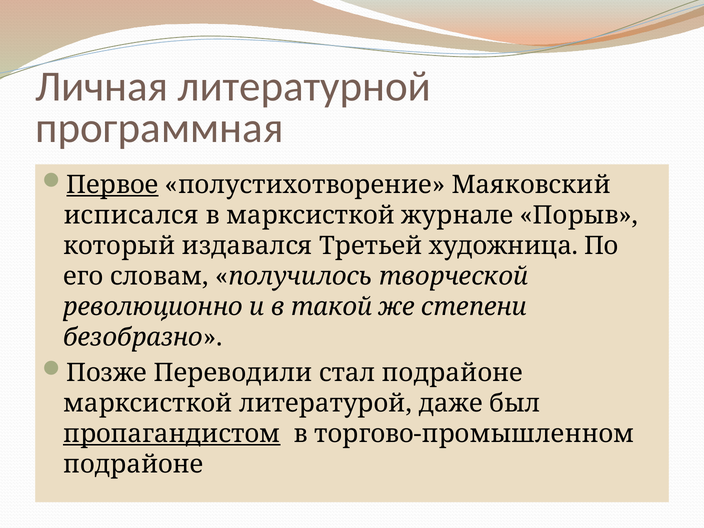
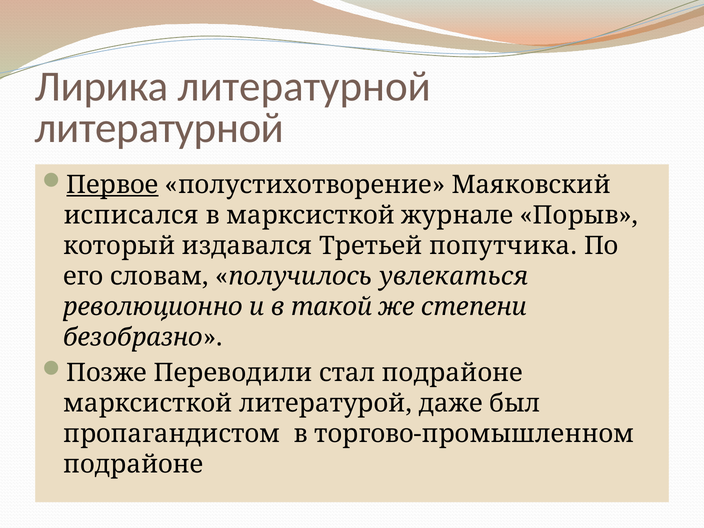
Личная: Личная -> Лирика (102, 87)
программная: программная -> литературной (160, 128)
художница: художница -> попутчика (503, 246)
творческой: творческой -> увлекаться (454, 276)
пропагандистом underline: present -> none (172, 434)
